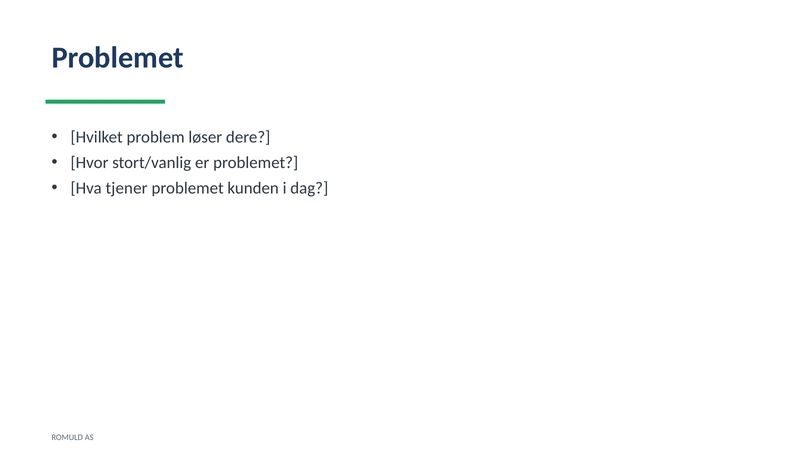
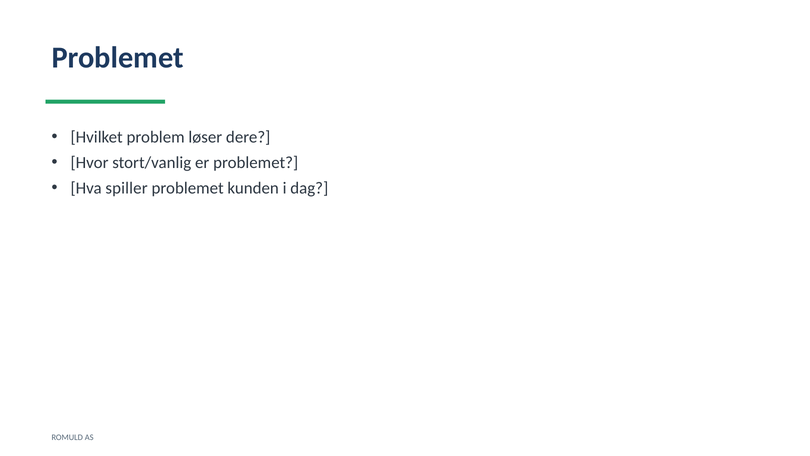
tjener: tjener -> spiller (127, 188)
